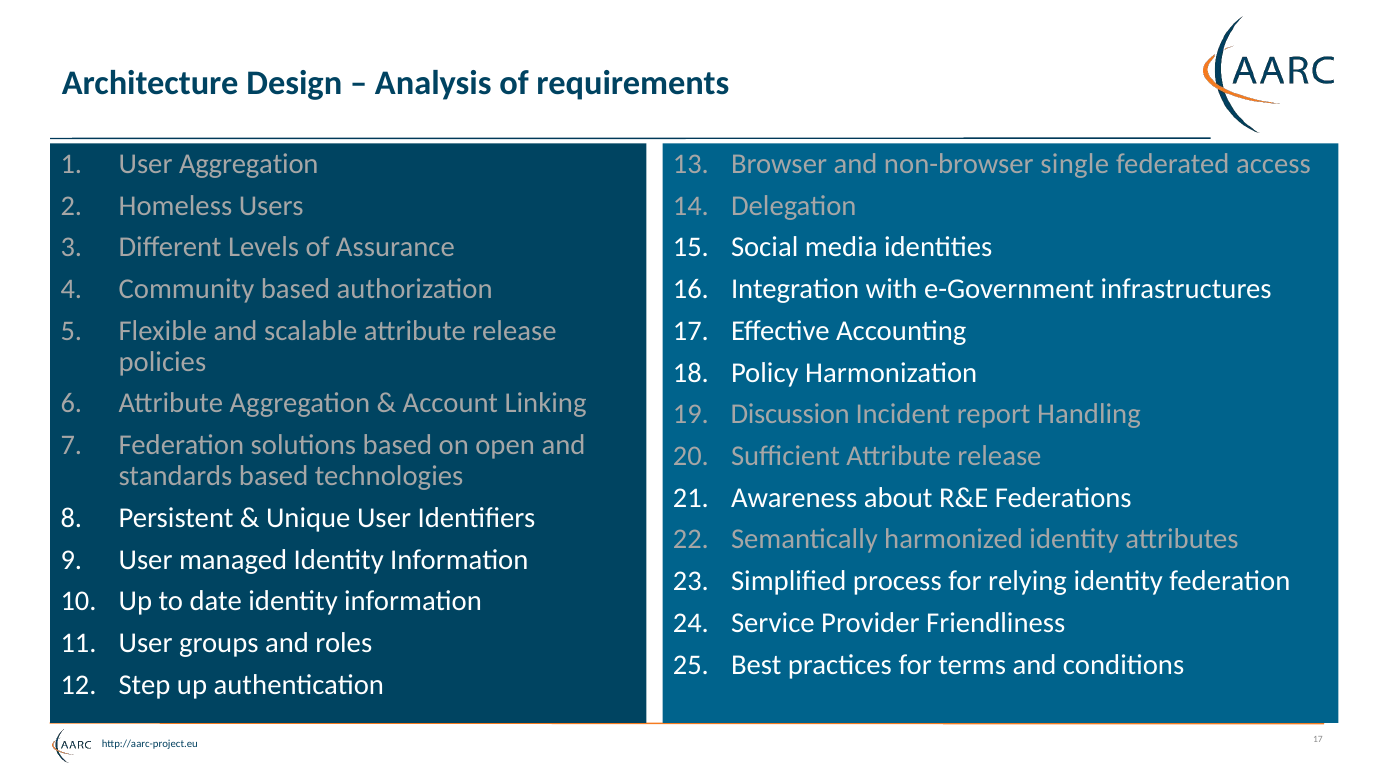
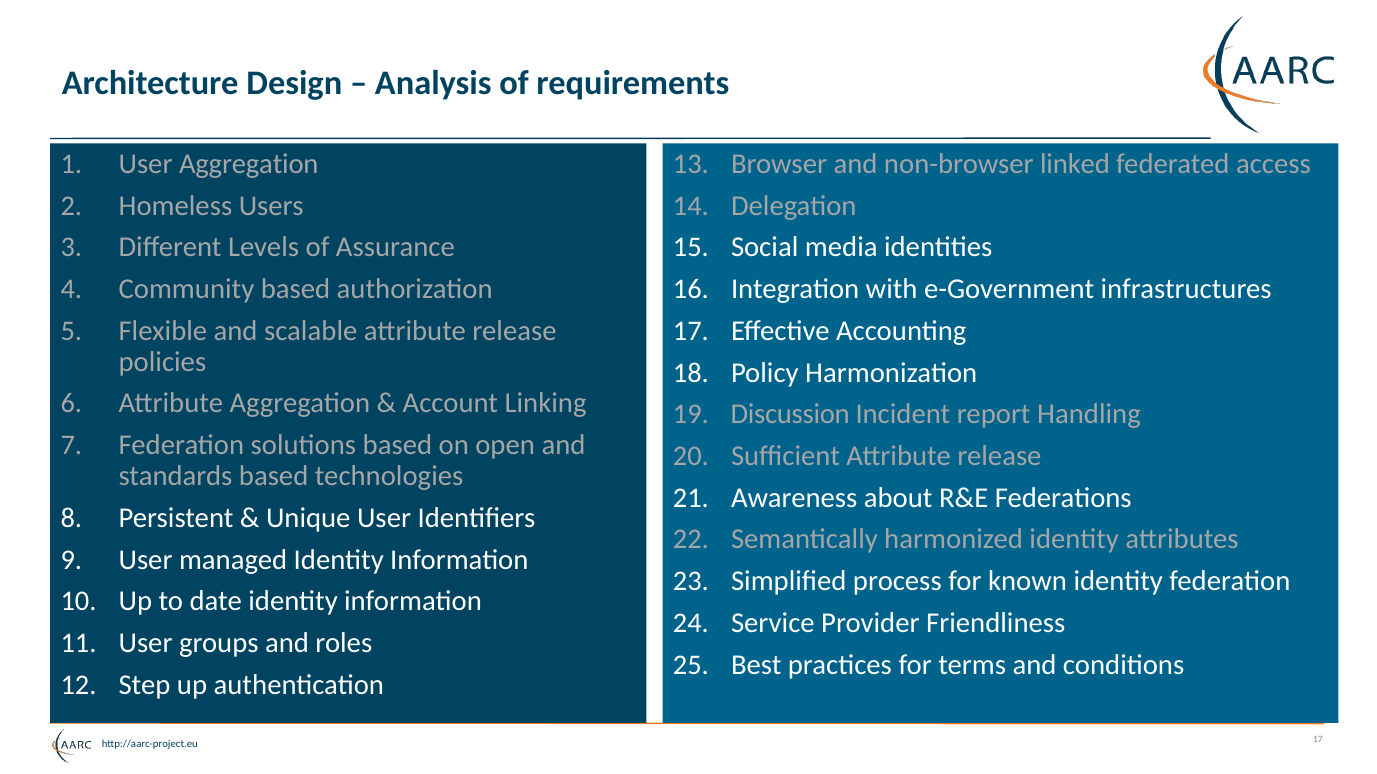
single: single -> linked (1075, 164)
relying: relying -> known (1027, 582)
